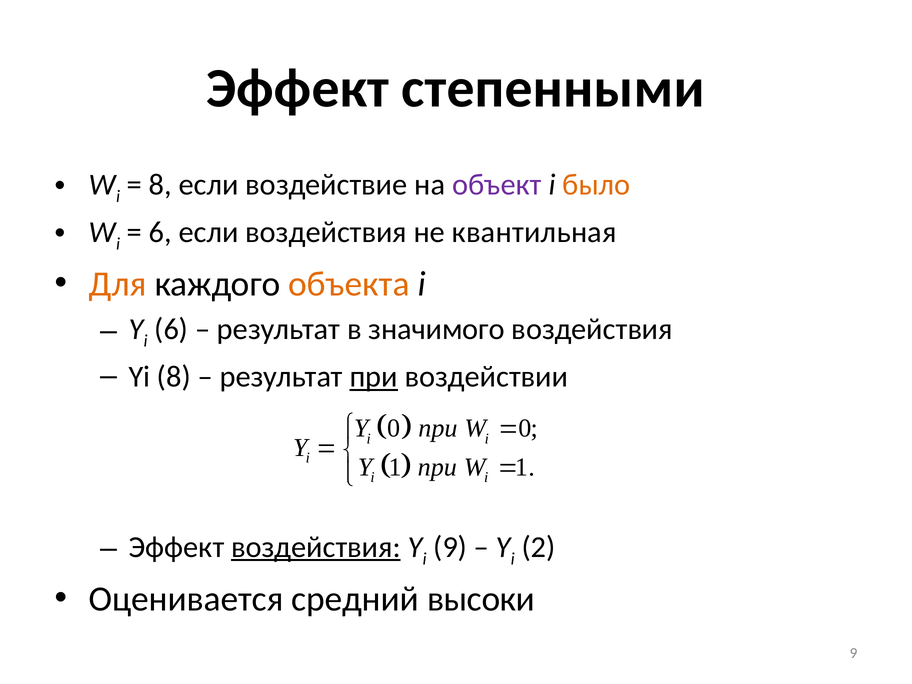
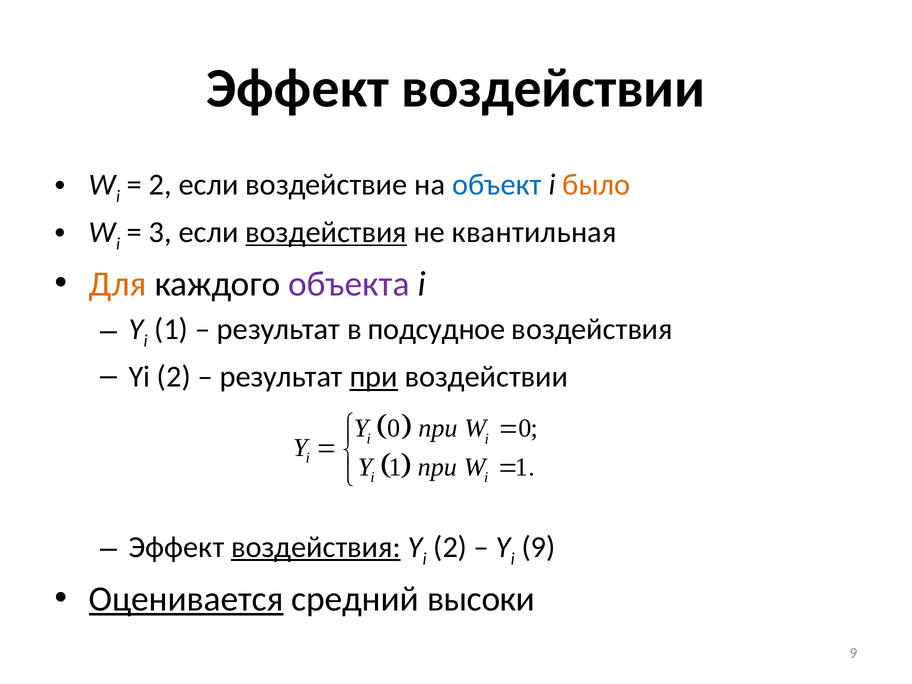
Эффект степенными: степенными -> воздействии (553, 88)
8: 8 -> 2 (160, 185)
объект colour: purple -> blue (497, 185)
6: 6 -> 3 (160, 232)
воздействия underline: none -> present (326, 232)
объекта colour: orange -> purple (349, 284)
i 6: 6 -> 1 (171, 329)
значимого: значимого -> подсудное (437, 329)
Yi 8: 8 -> 2 (174, 377)
i 9: 9 -> 2 (450, 547)
i 2: 2 -> 9 (538, 547)
Оценивается underline: none -> present (186, 599)
